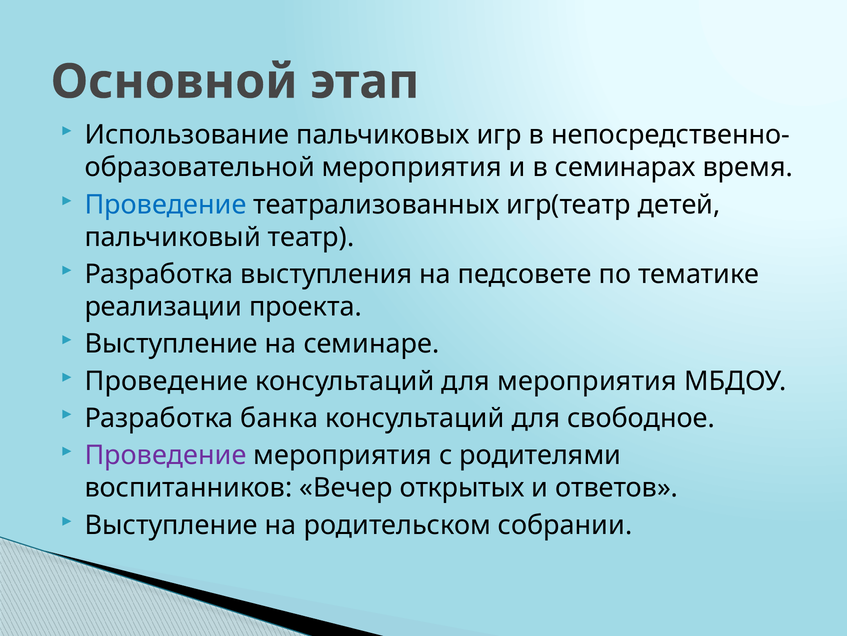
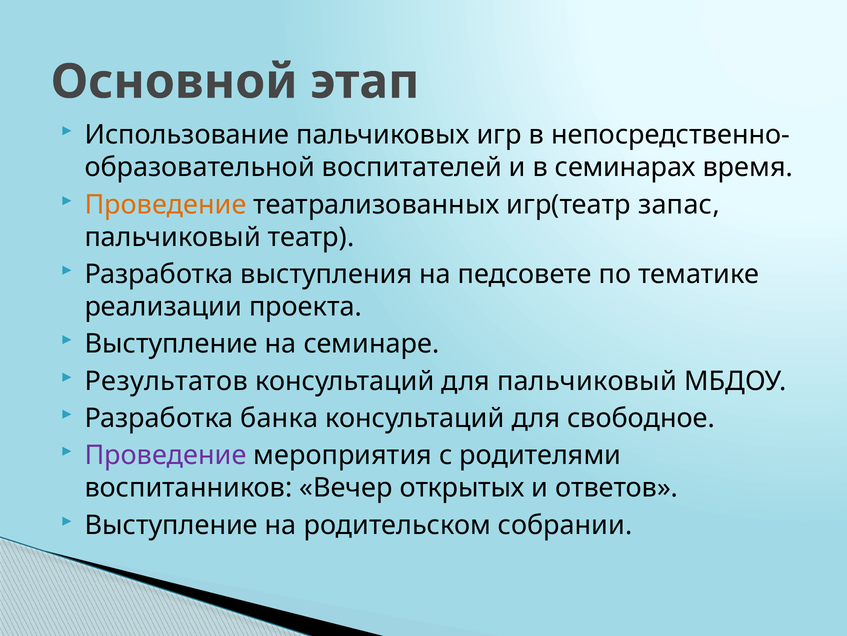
мероприятия: мероприятия -> воспитателей (412, 167)
Проведение colour: blue -> orange (166, 204)
детей: детей -> запас (679, 204)
Проведение: Проведение -> Результатов (166, 381)
для мероприятия: мероприятия -> пальчиковый (587, 381)
